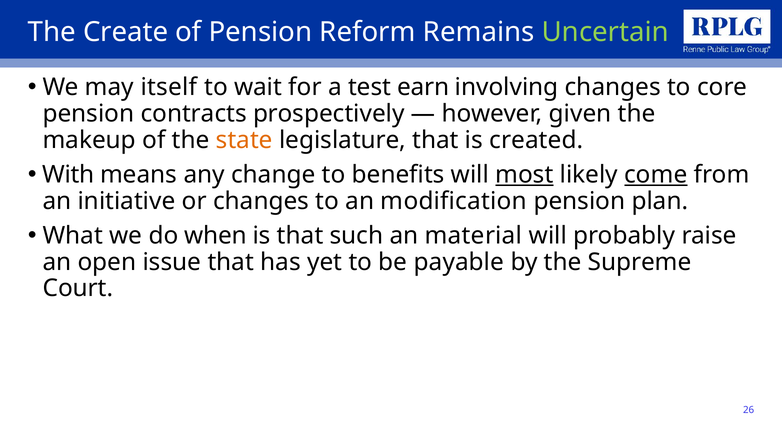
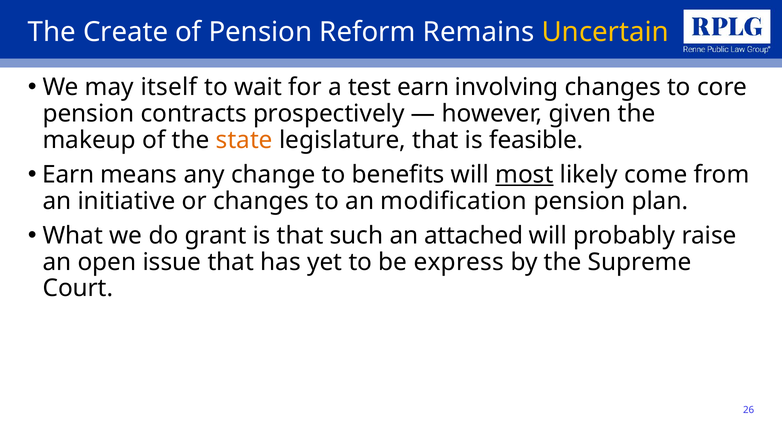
Uncertain colour: light green -> yellow (605, 32)
created: created -> feasible (536, 140)
With: With -> Earn (68, 175)
come underline: present -> none (656, 175)
when: when -> grant (216, 236)
material: material -> attached (474, 236)
payable: payable -> express (459, 262)
